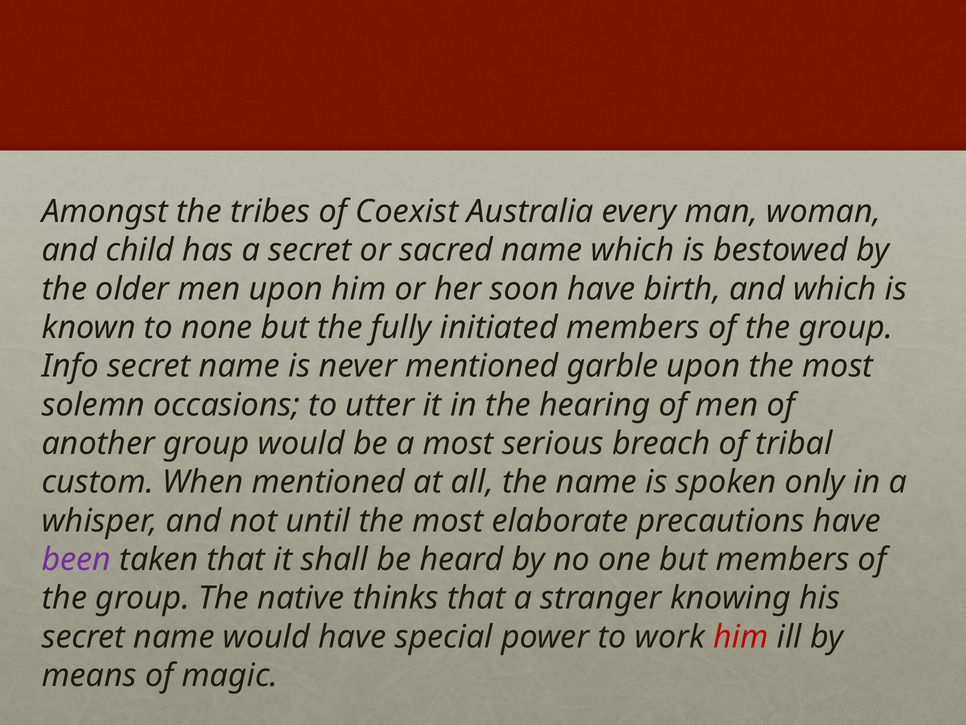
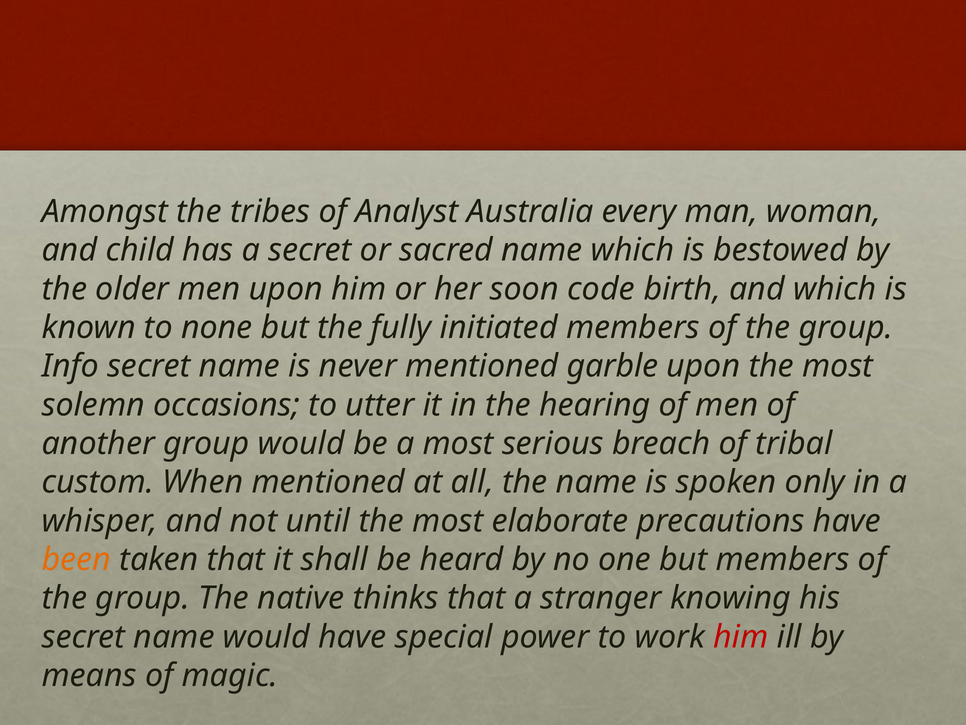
Coexist: Coexist -> Analyst (407, 211)
soon have: have -> code (601, 289)
been colour: purple -> orange (76, 559)
